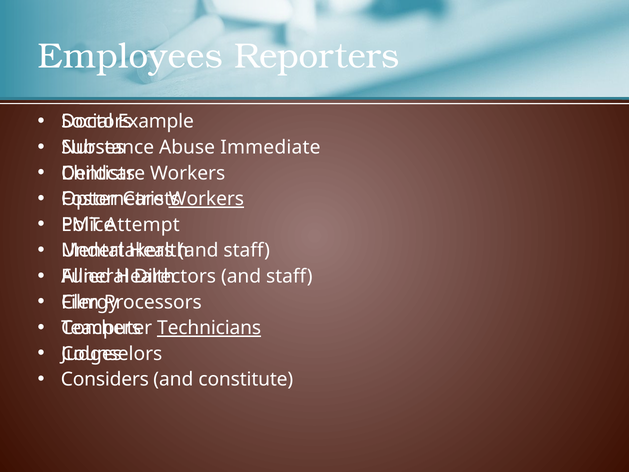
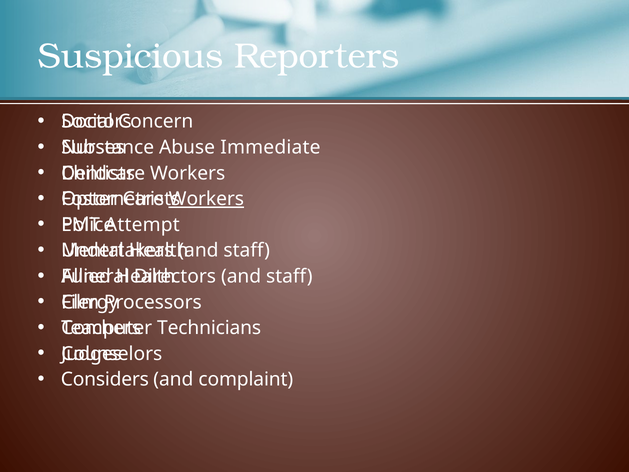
Employees: Employees -> Suspicious (131, 56)
Example: Example -> Concern (156, 122)
Technicians underline: present -> none (209, 328)
constitute: constitute -> complaint (246, 379)
